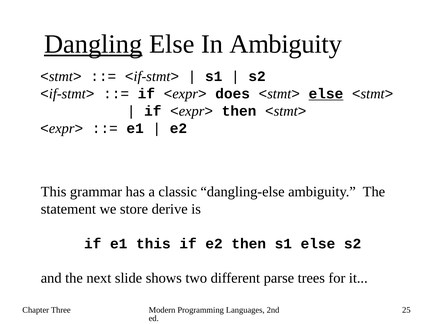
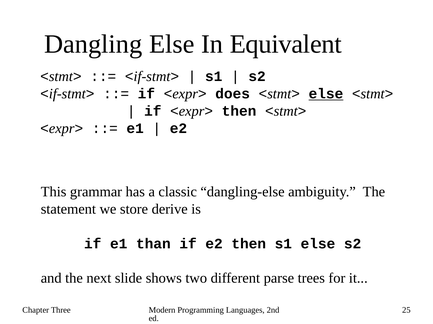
Dangling underline: present -> none (93, 44)
In Ambiguity: Ambiguity -> Equivalent (286, 44)
e1 this: this -> than (153, 244)
